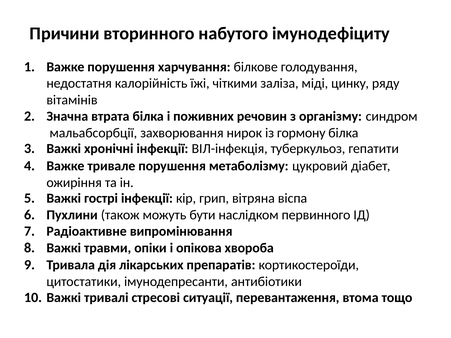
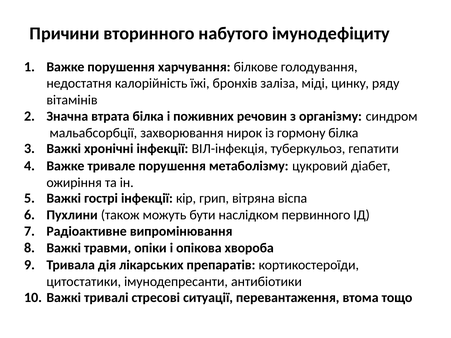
чіткими: чіткими -> бронхів (235, 83)
